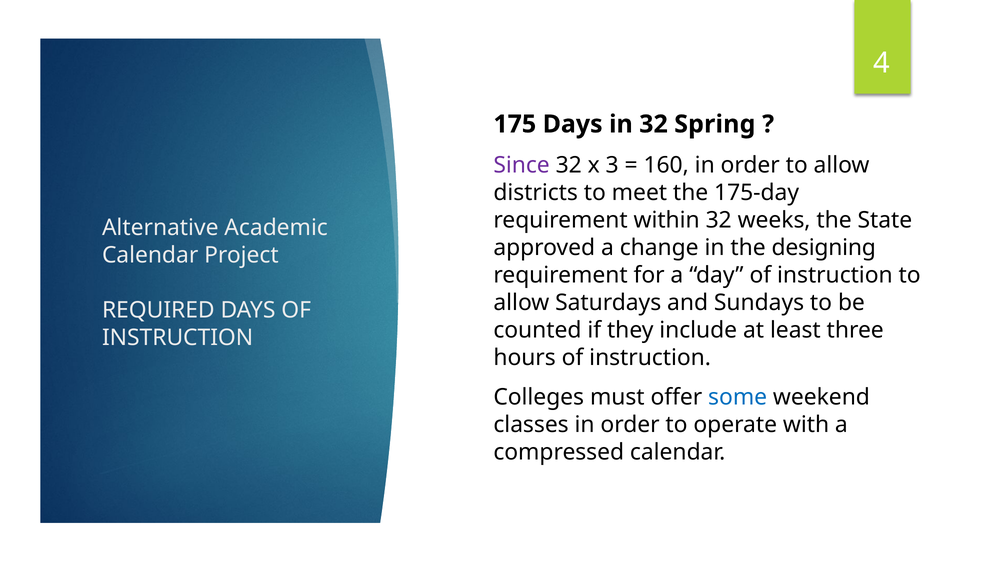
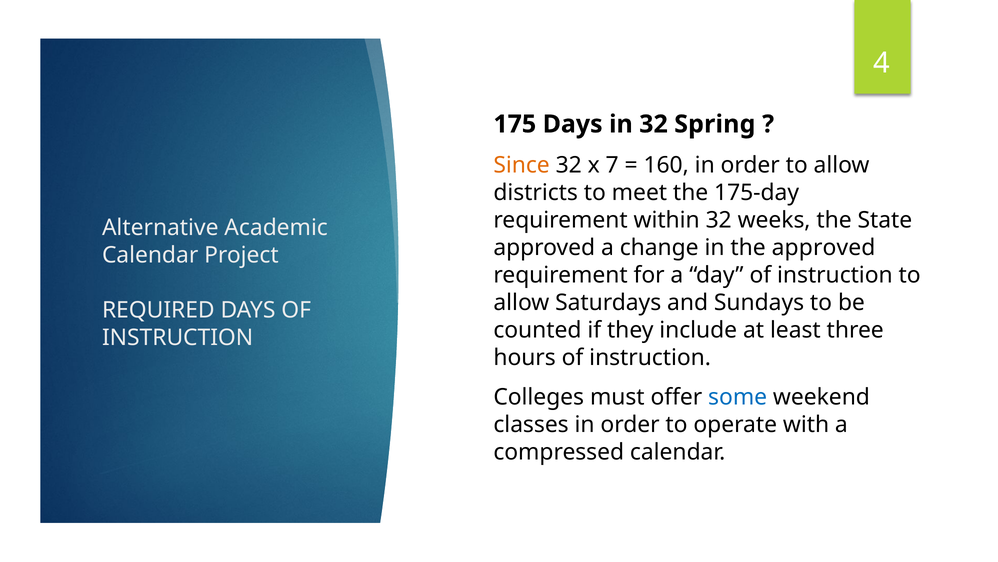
Since colour: purple -> orange (522, 165)
3: 3 -> 7 (612, 165)
the designing: designing -> approved (824, 247)
